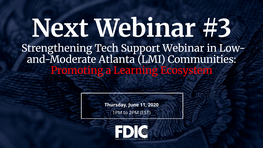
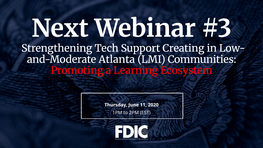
Support Webinar: Webinar -> Creating (183, 48)
